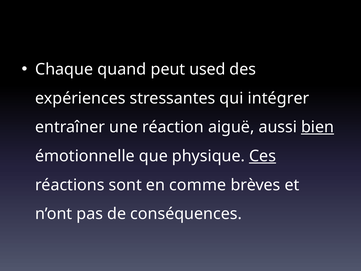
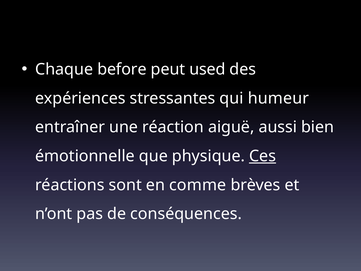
quand: quand -> before (122, 69)
intégrer: intégrer -> humeur (278, 98)
bien underline: present -> none (318, 127)
